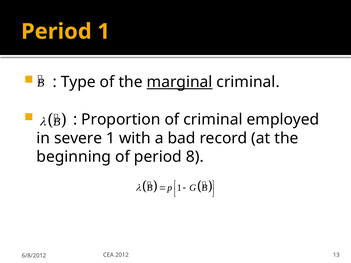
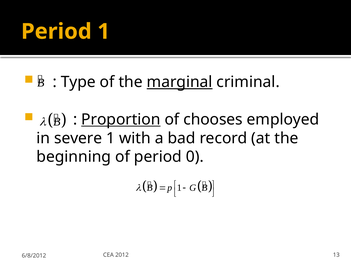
Proportion underline: none -> present (121, 120)
of criminal: criminal -> chooses (213, 120)
8: 8 -> 0 (195, 157)
